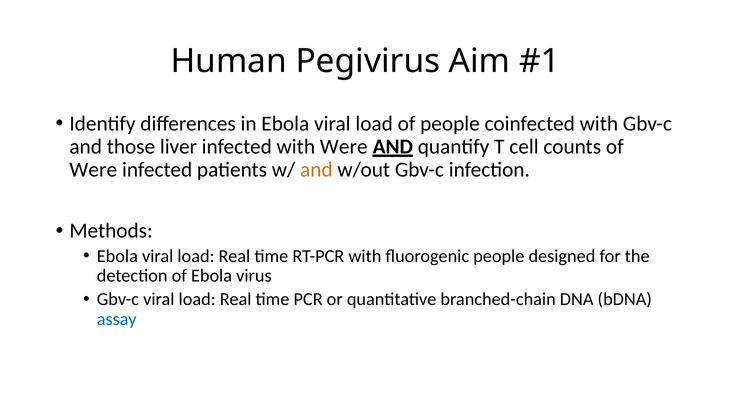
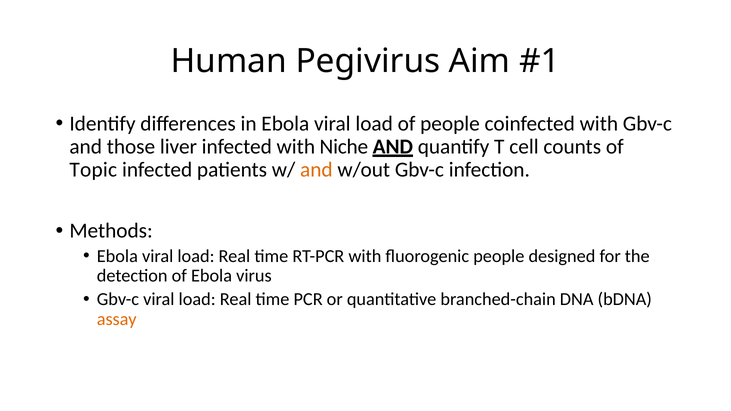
with Were: Were -> Niche (344, 147)
Were: Were -> Topic (93, 170)
assay colour: blue -> orange (117, 319)
